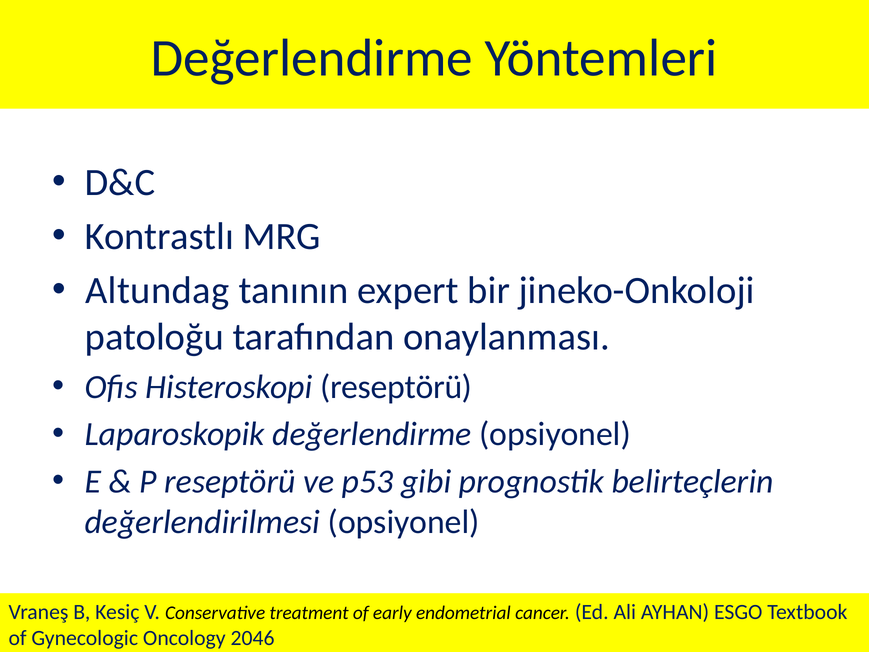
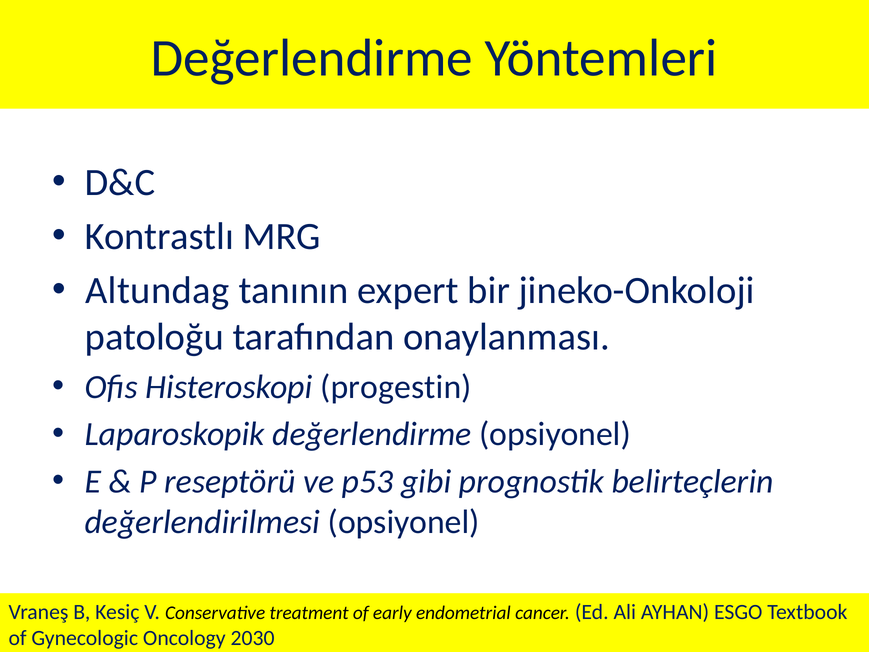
Histeroskopi reseptörü: reseptörü -> progestin (396, 387)
2046: 2046 -> 2030 (253, 638)
